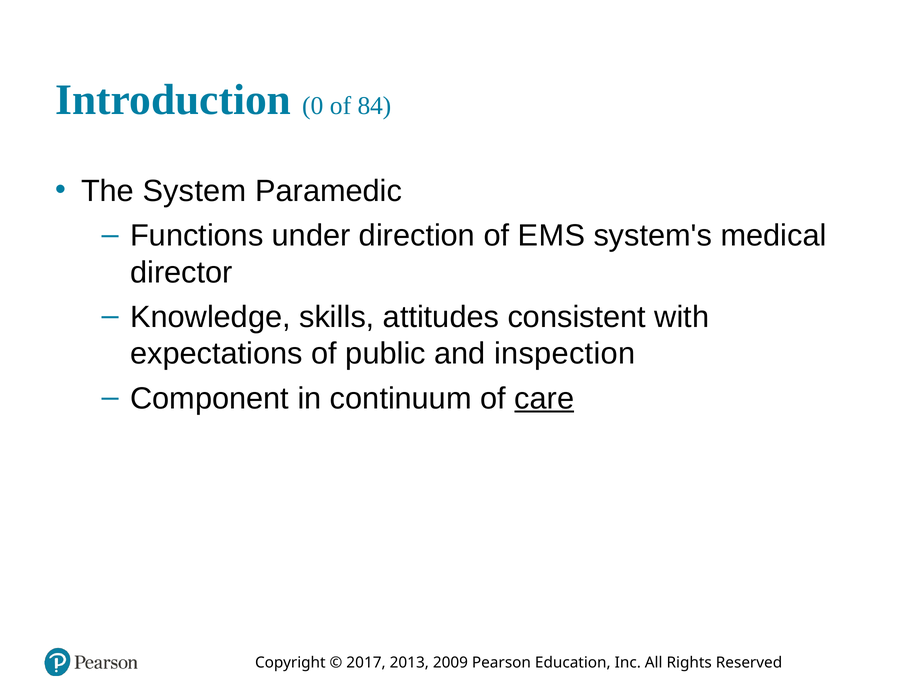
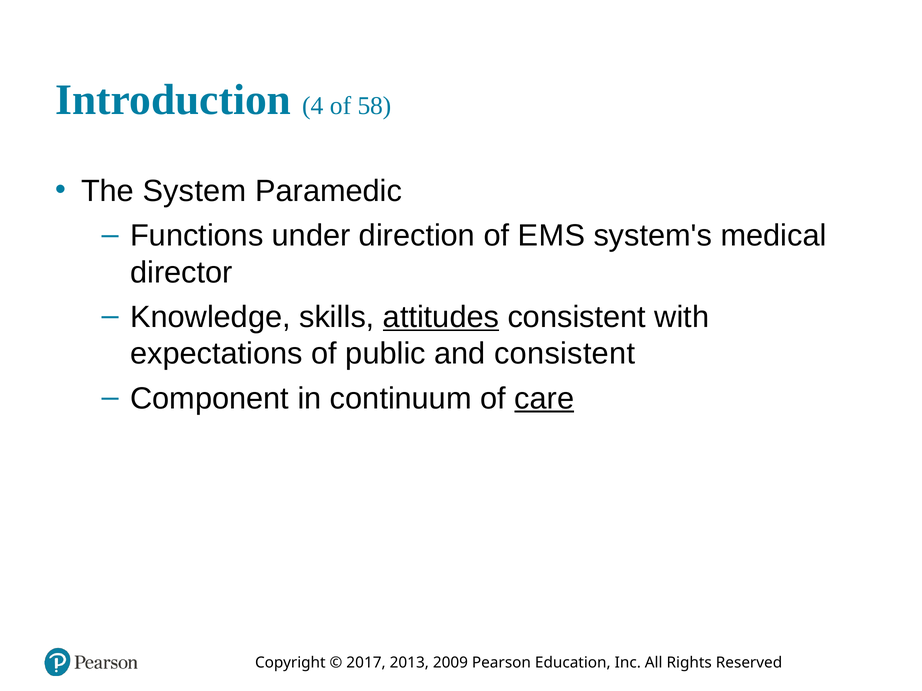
0: 0 -> 4 (313, 106)
84: 84 -> 58 (374, 106)
attitudes underline: none -> present (441, 317)
and inspection: inspection -> consistent (565, 354)
